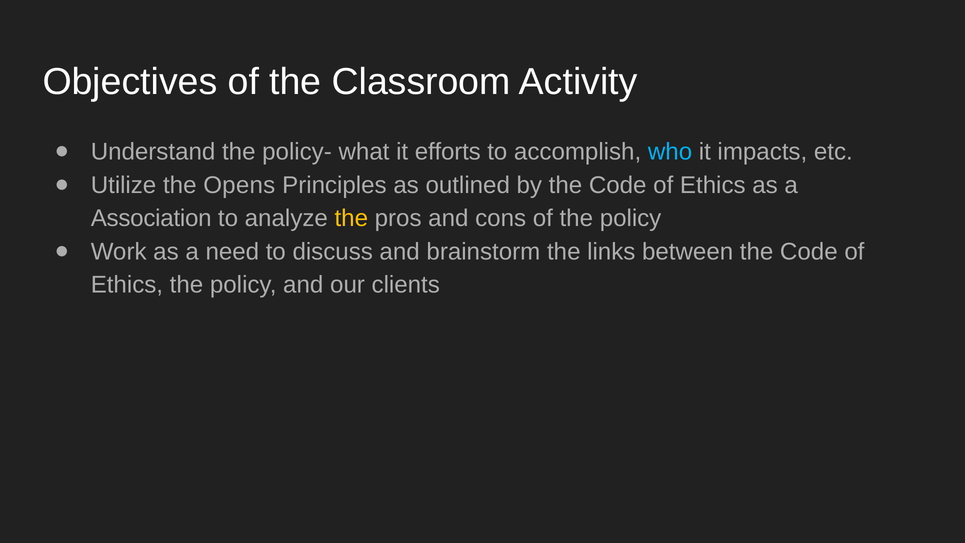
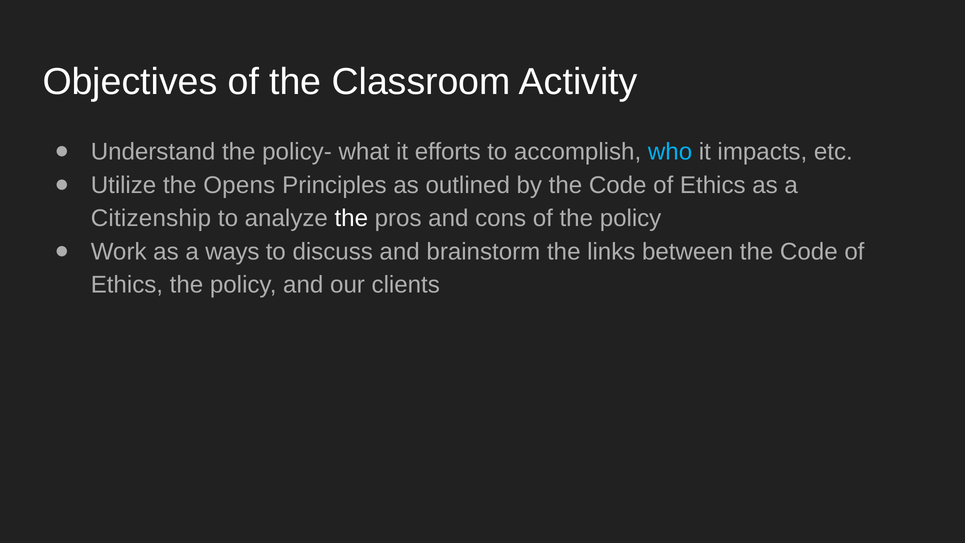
Association: Association -> Citizenship (151, 218)
the colour: yellow -> white (351, 218)
need: need -> ways (232, 252)
